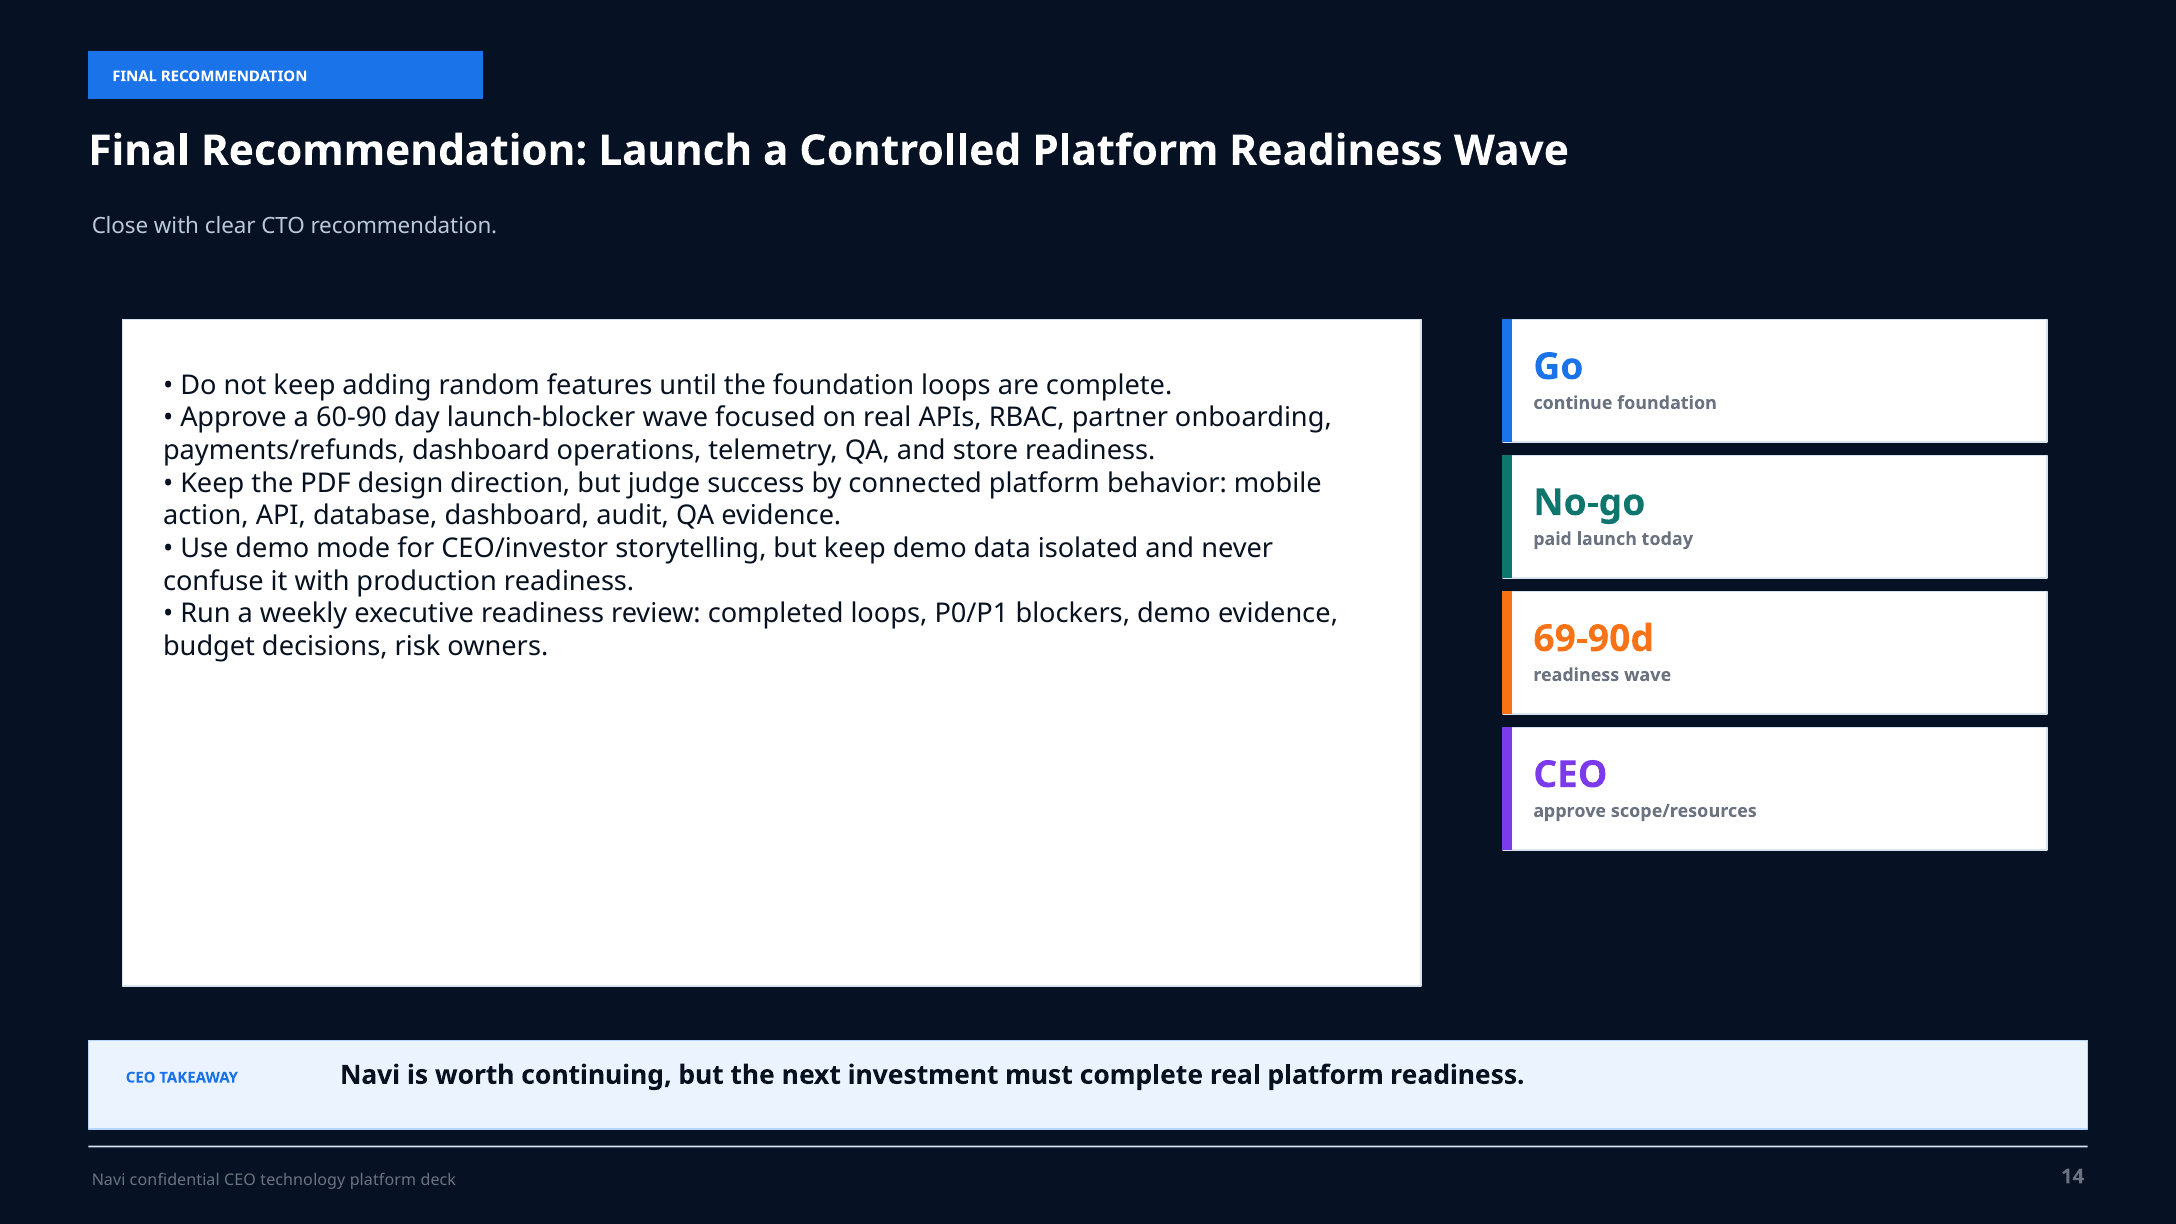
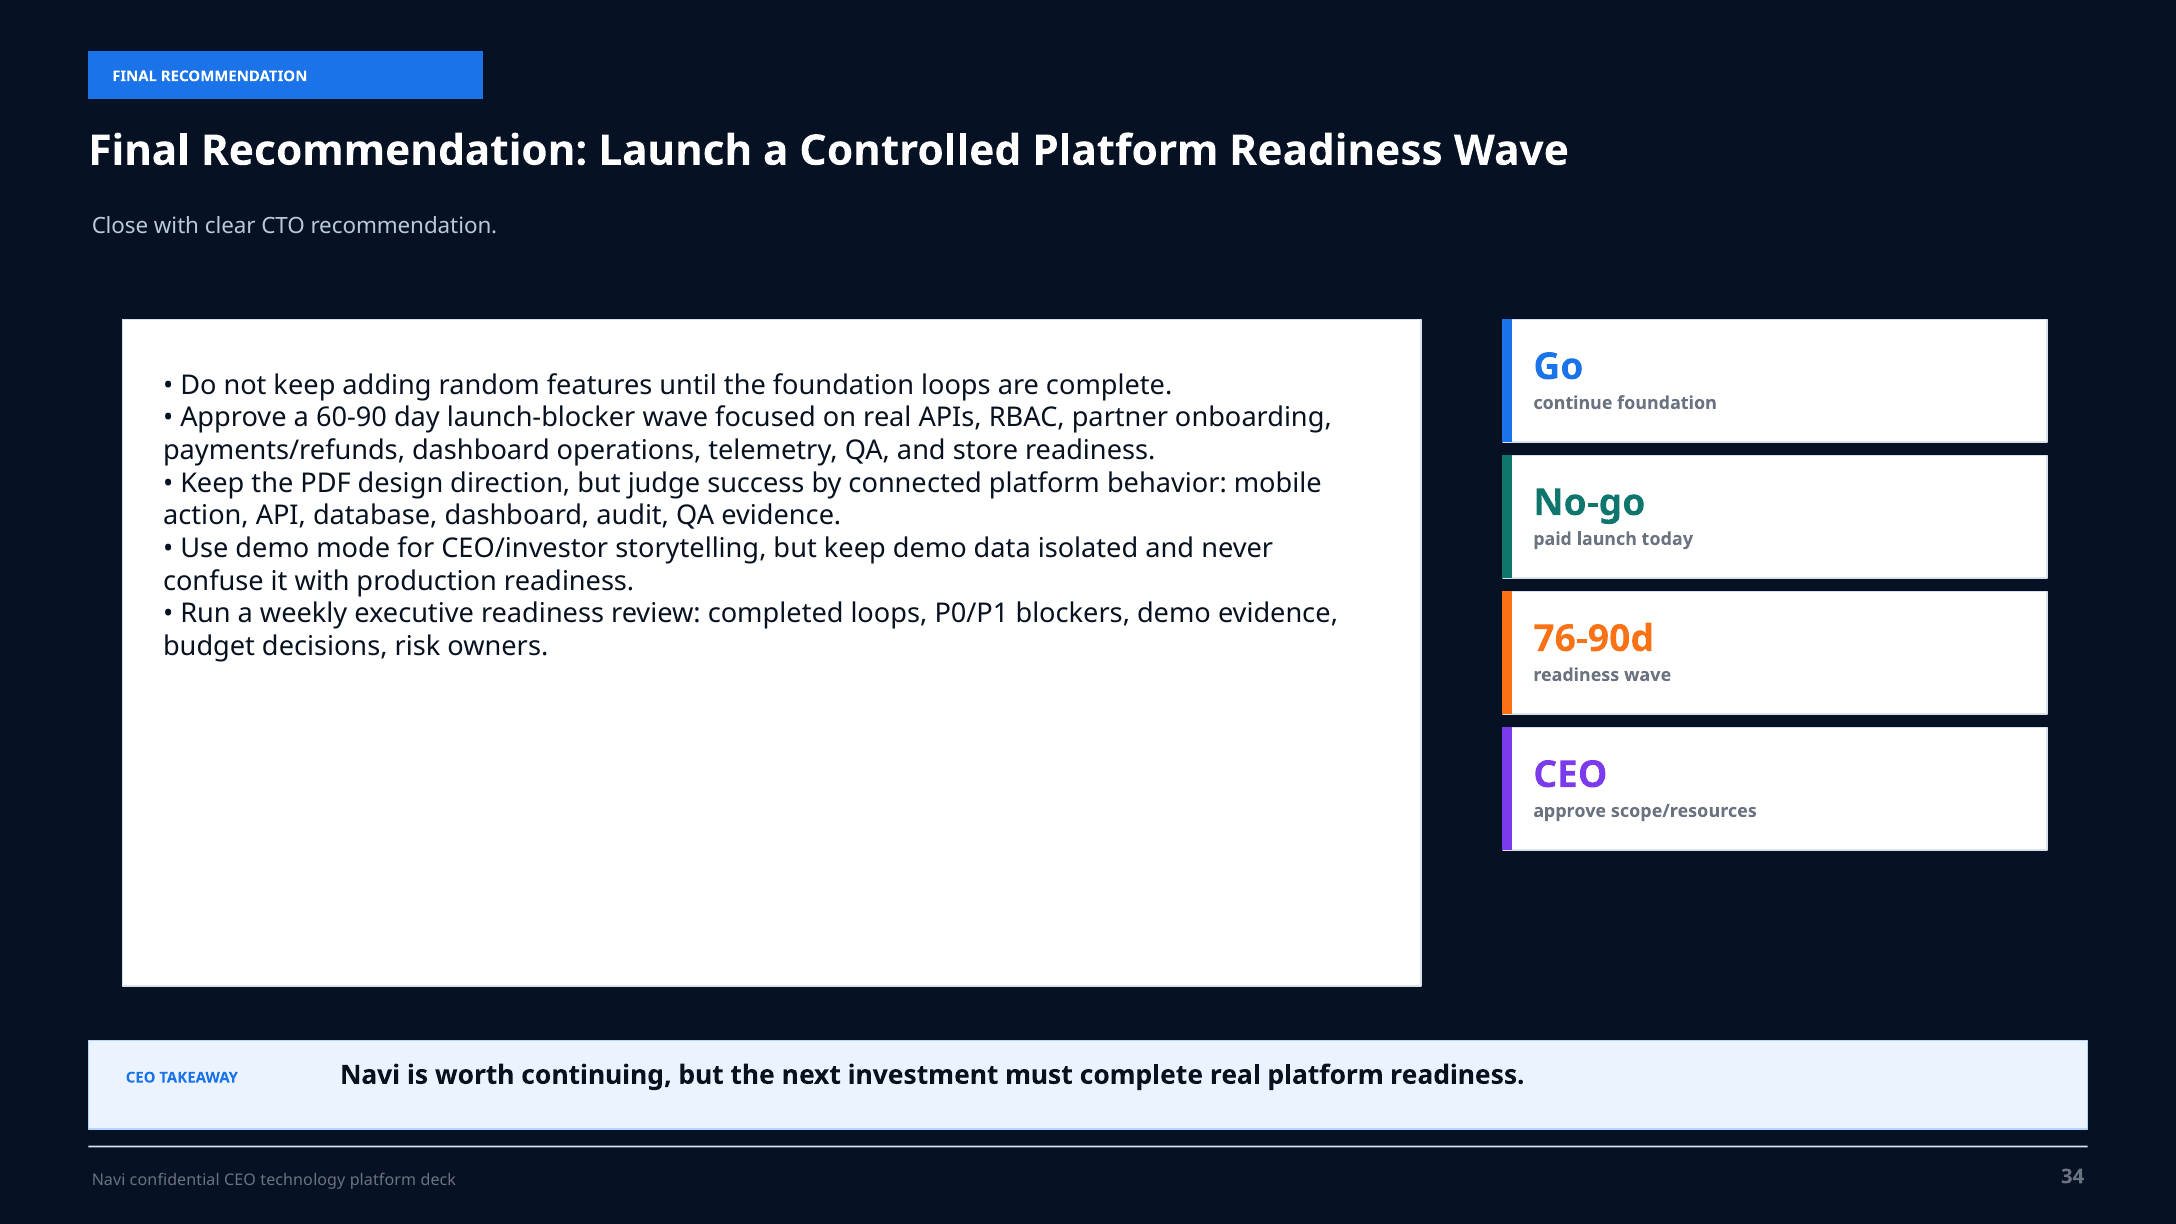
69-90d: 69-90d -> 76-90d (1594, 639)
14: 14 -> 34 (2073, 1177)
